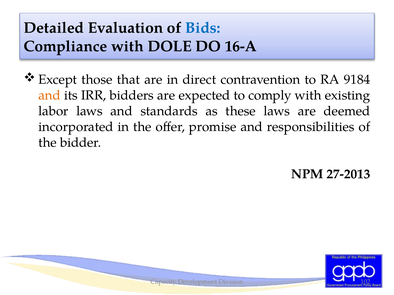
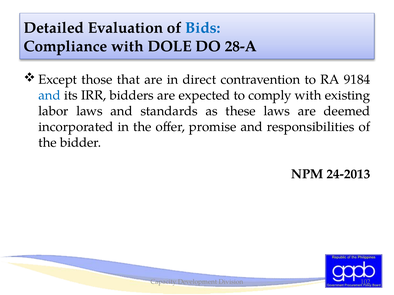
16-A: 16-A -> 28-A (241, 46)
and colour: orange -> blue (50, 95)
27-2013: 27-2013 -> 24-2013 (348, 174)
